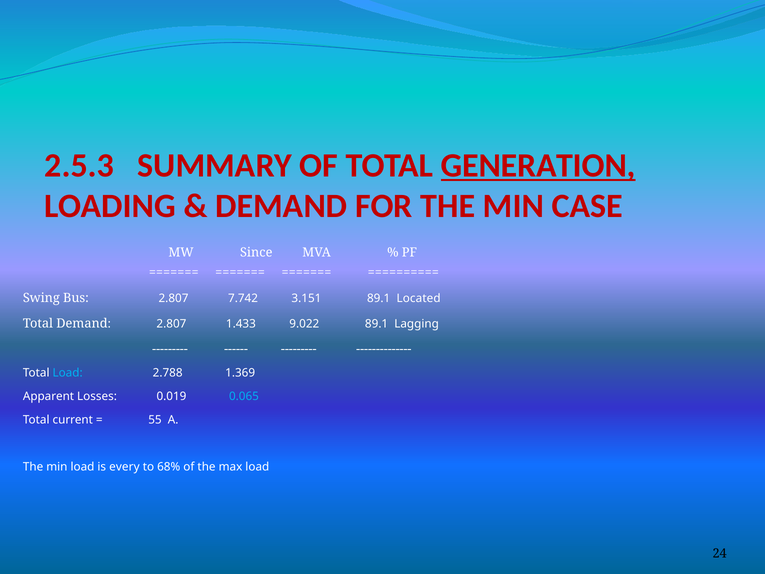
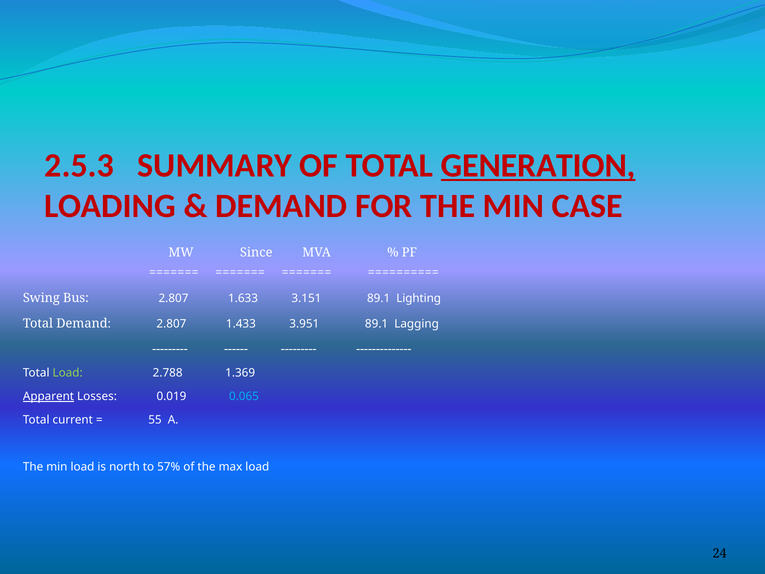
7.742: 7.742 -> 1.633 (243, 298)
Located: Located -> Lighting (419, 298)
9.022: 9.022 -> 3.951 (304, 324)
Load colour: light blue -> light green (68, 373)
Apparent underline: none -> present (49, 396)
every: every -> north (124, 467)
68%: 68% -> 57% (169, 467)
